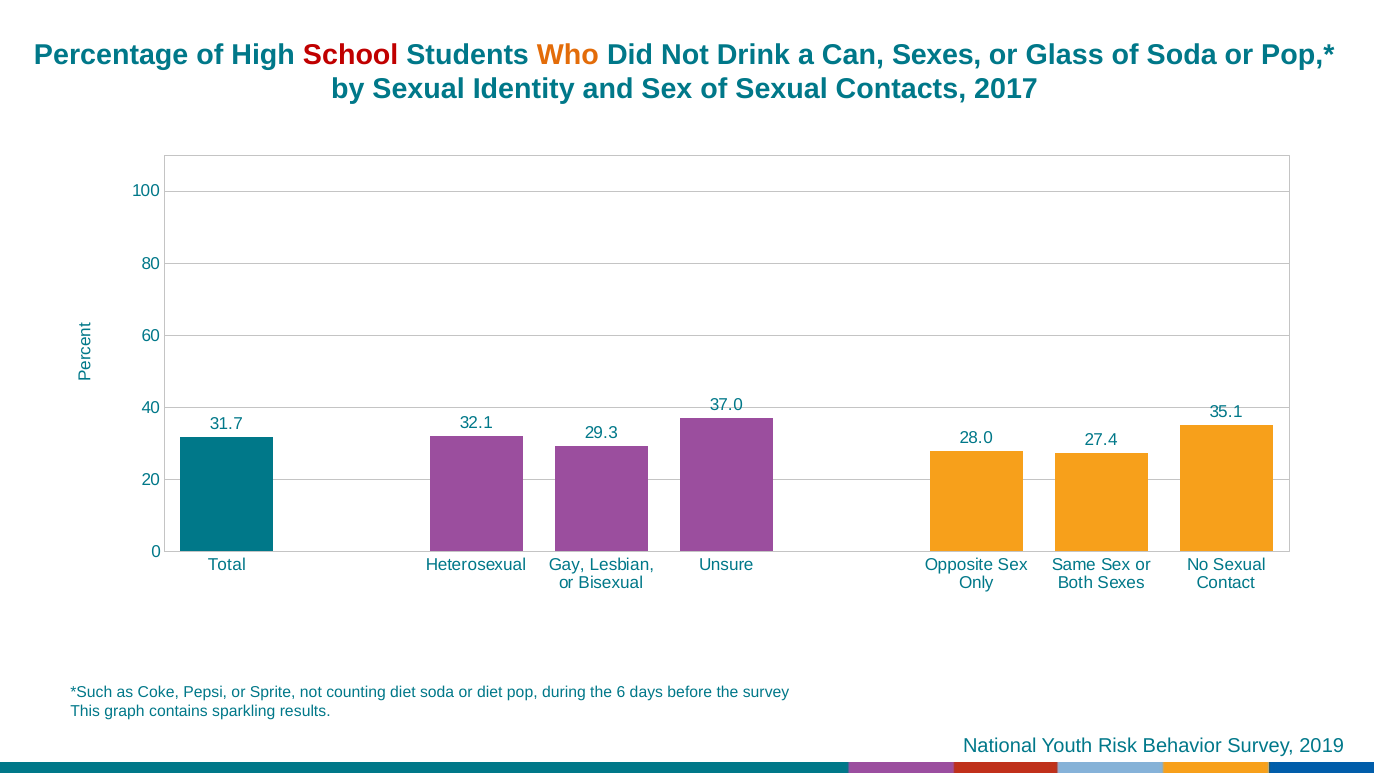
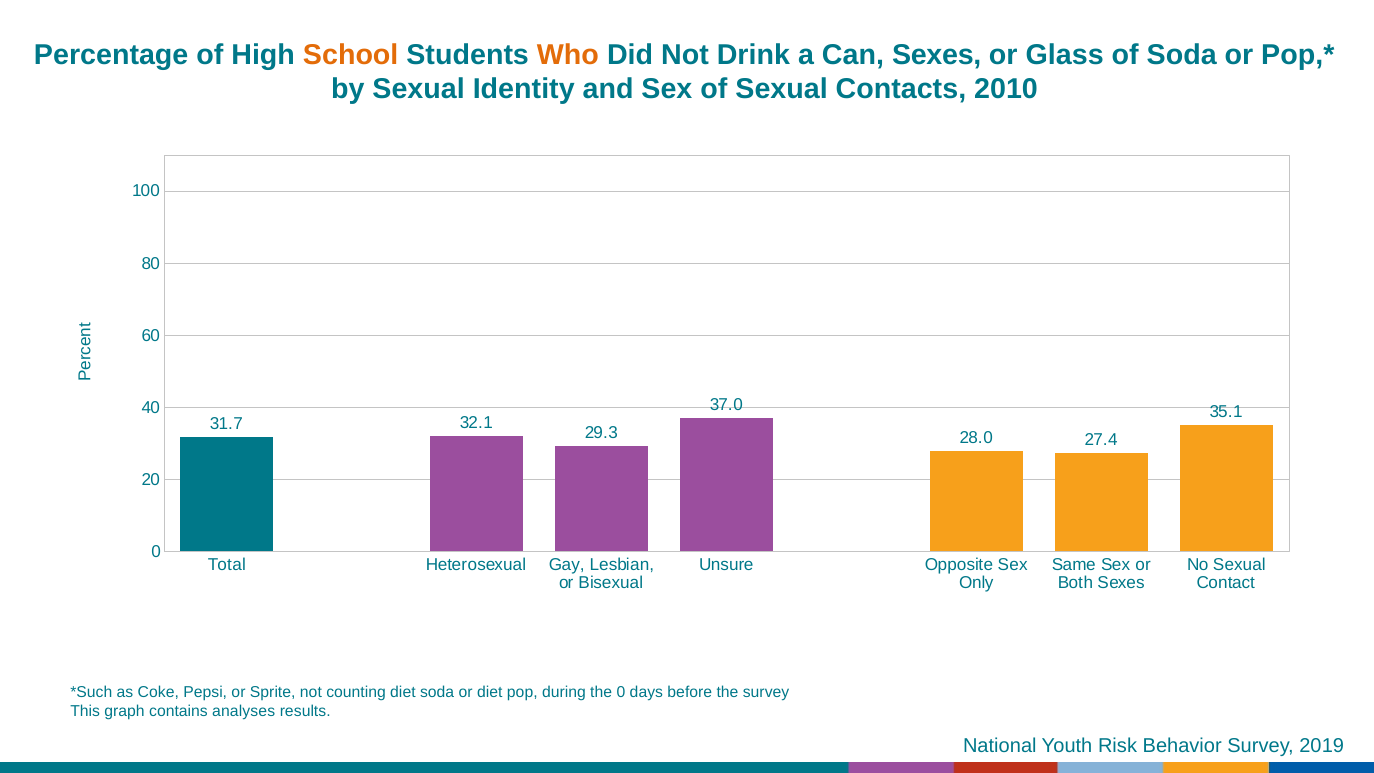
School colour: red -> orange (351, 55)
2017: 2017 -> 2010 (1006, 89)
the 6: 6 -> 0 (621, 692)
sparkling: sparkling -> analyses (244, 711)
